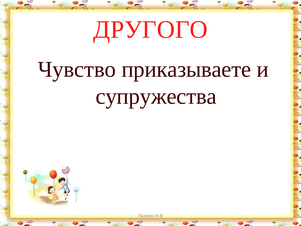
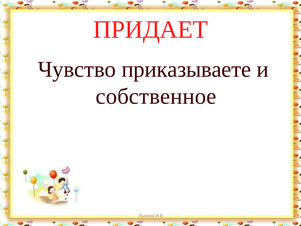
ДРУГОГО: ДРУГОГО -> ПРИДАЕТ (151, 30)
супружества: супружества -> собственное (156, 96)
